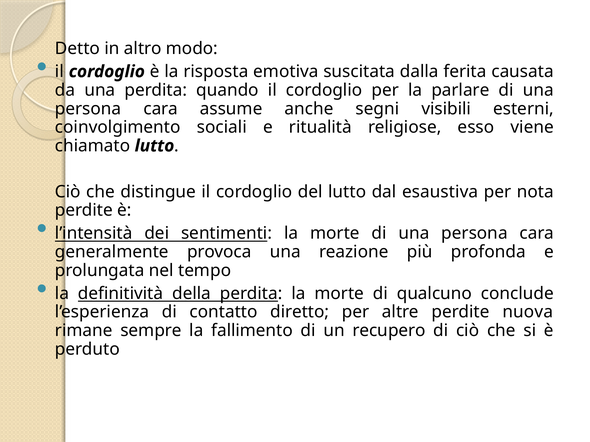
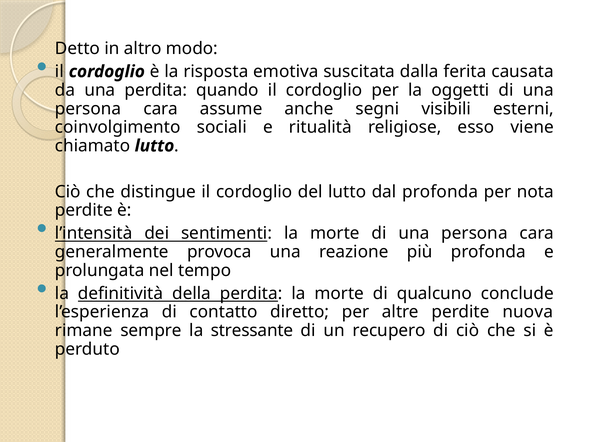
parlare: parlare -> oggetti (460, 90)
dal esaustiva: esaustiva -> profonda (440, 192)
fallimento: fallimento -> stressante (252, 331)
